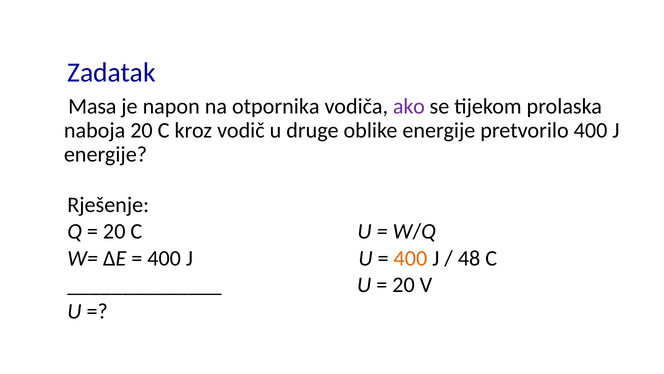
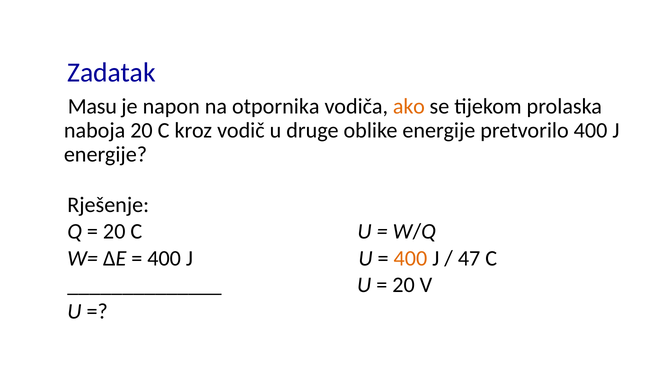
Masa: Masa -> Masu (92, 106)
ako colour: purple -> orange (409, 106)
48: 48 -> 47 (469, 258)
